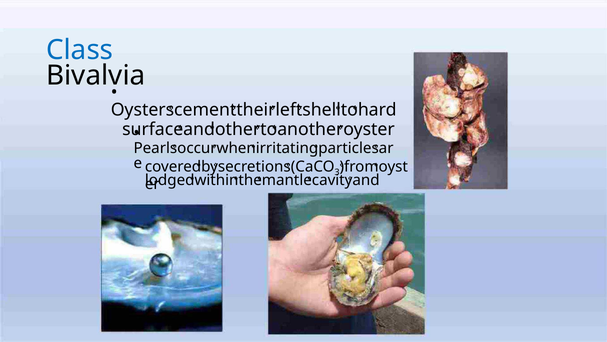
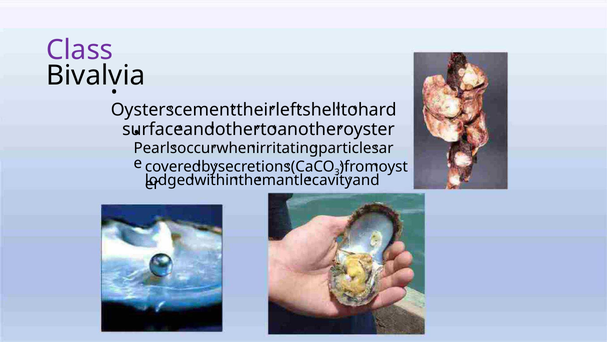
Class colour: blue -> purple (80, 50)
